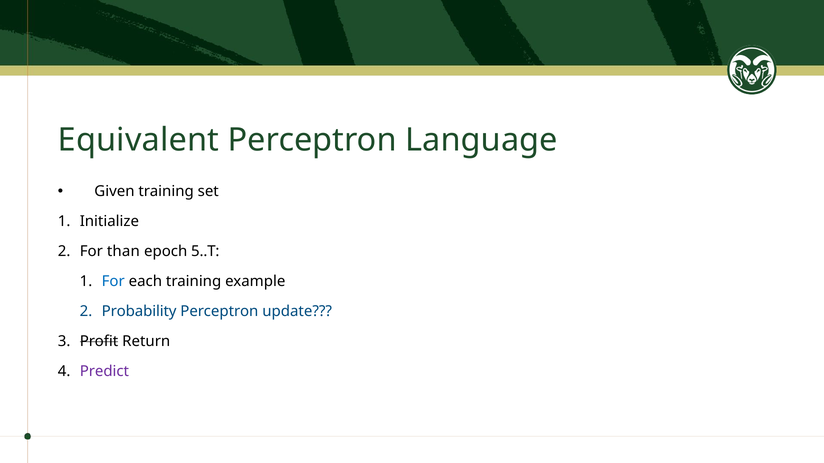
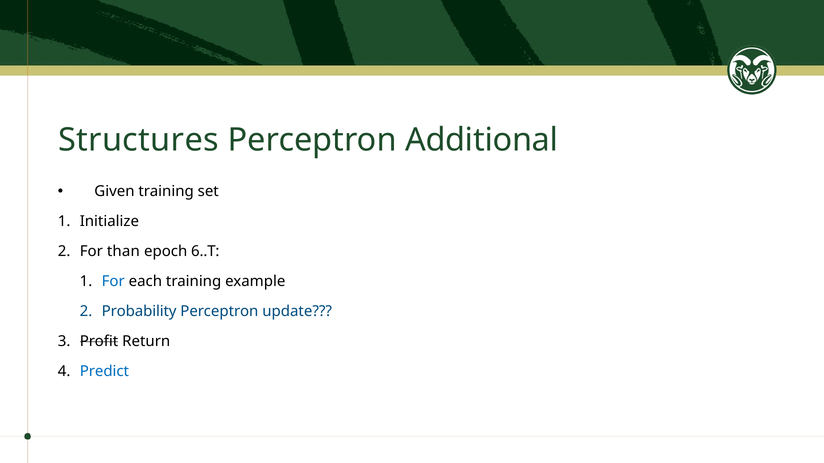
Equivalent: Equivalent -> Structures (138, 140)
Language: Language -> Additional (482, 140)
5..T: 5..T -> 6..T (205, 252)
Predict colour: purple -> blue (104, 372)
